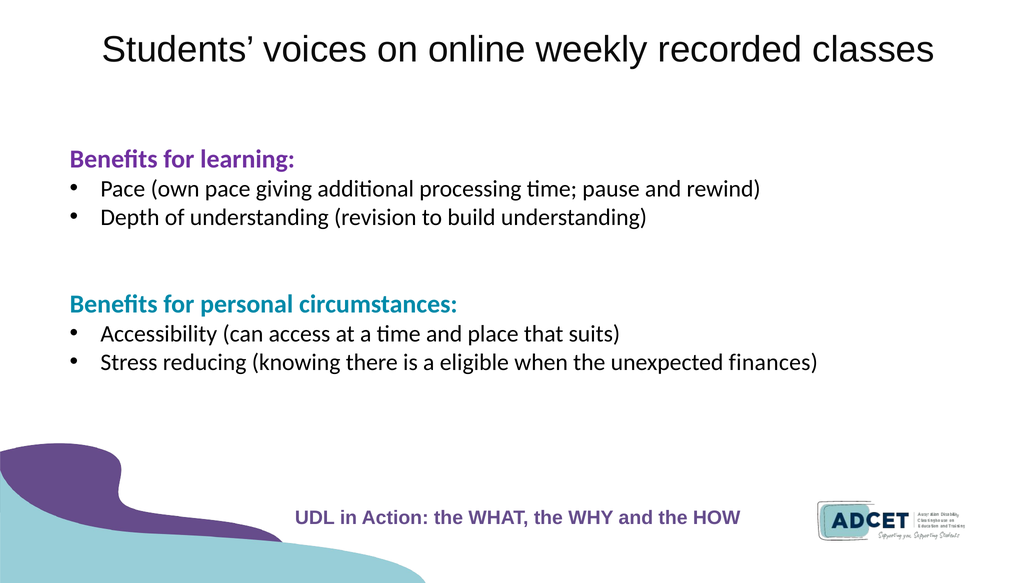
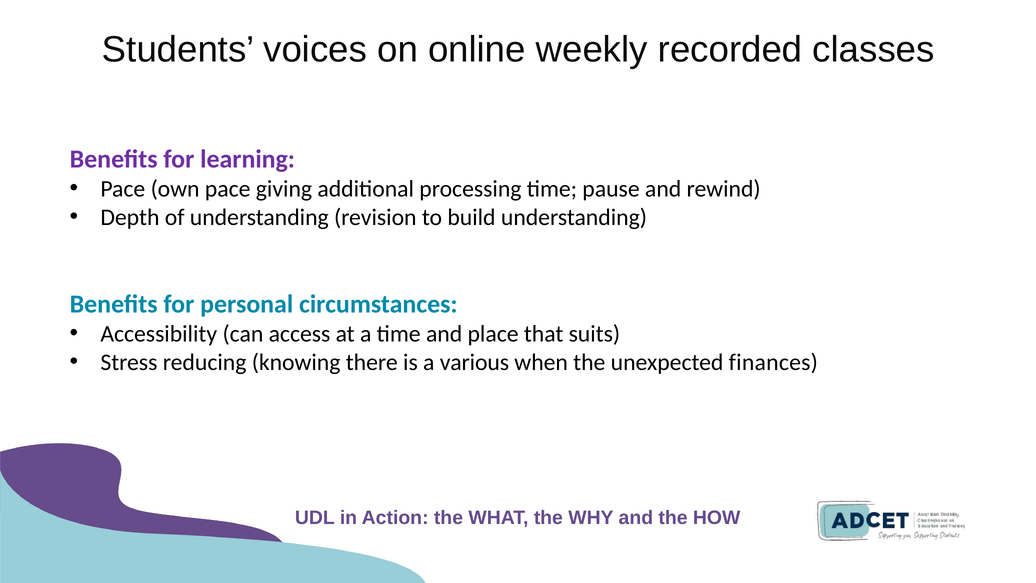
eligible: eligible -> various (474, 362)
